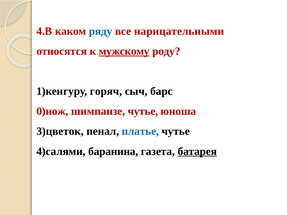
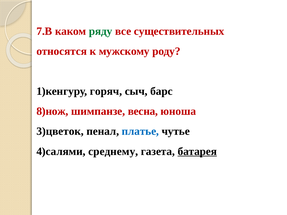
4.В: 4.В -> 7.В (44, 31)
ряду colour: blue -> green (101, 31)
нарицательными: нарицательными -> существительных (179, 31)
мужскому underline: present -> none (124, 51)
0)нож: 0)нож -> 8)нож (52, 111)
шимпанзе чутье: чутье -> весна (143, 111)
баранина: баранина -> среднему (113, 151)
